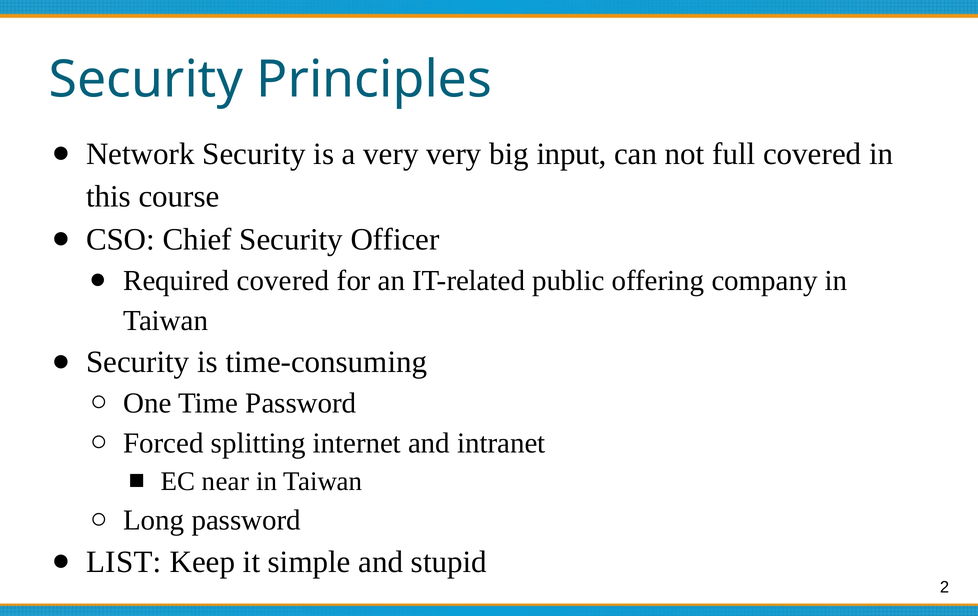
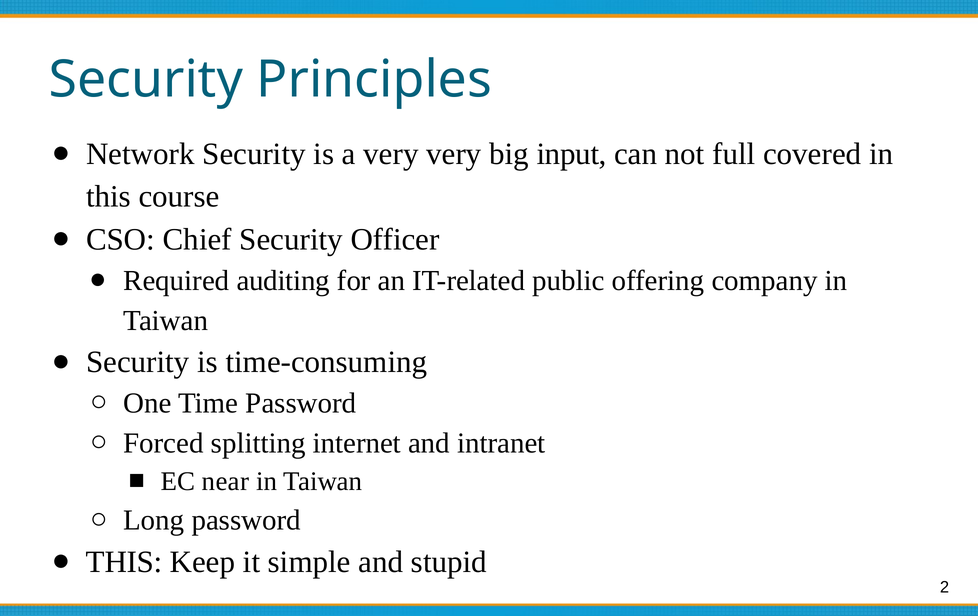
Required covered: covered -> auditing (283, 281)
LIST: LIST -> THIS (124, 562)
